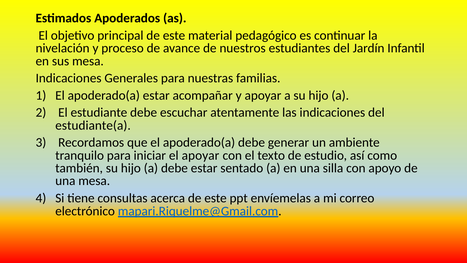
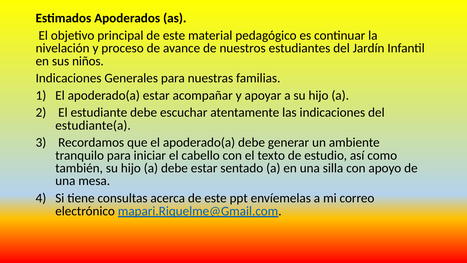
sus mesa: mesa -> niños (88, 61)
el apoyar: apoyar -> cabello (201, 155)
